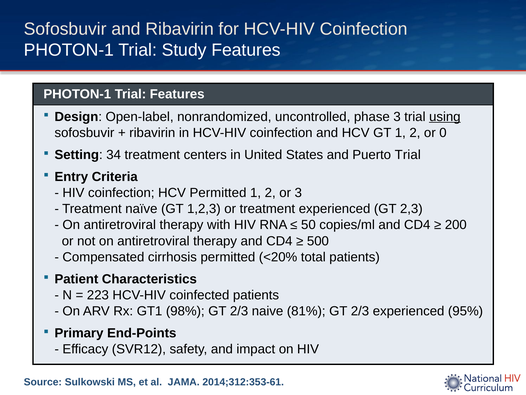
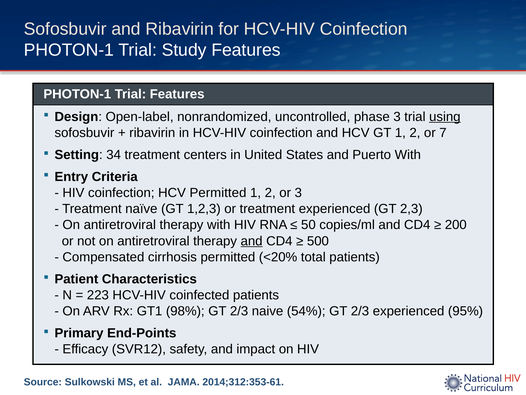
0: 0 -> 7 (443, 133)
Puerto Trial: Trial -> With (408, 155)
and underline: none -> present (252, 241)
81%: 81% -> 54% (306, 311)
